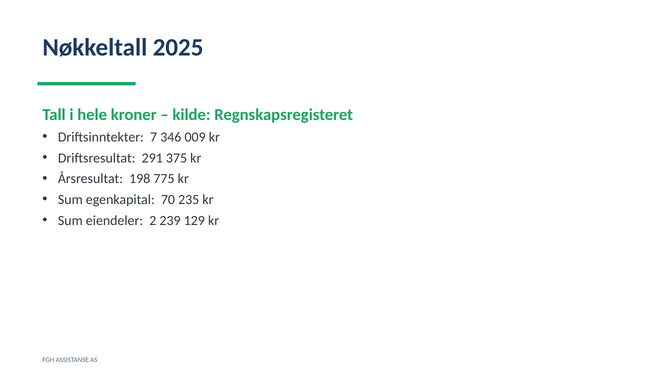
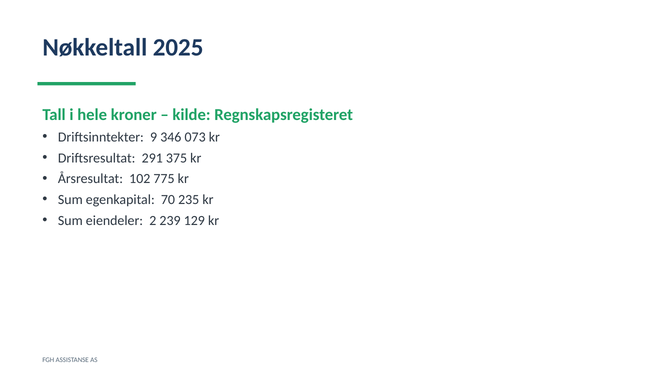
7: 7 -> 9 (154, 137)
009: 009 -> 073 (195, 137)
198: 198 -> 102 (140, 179)
